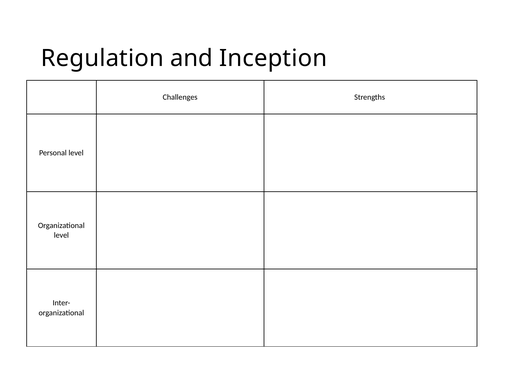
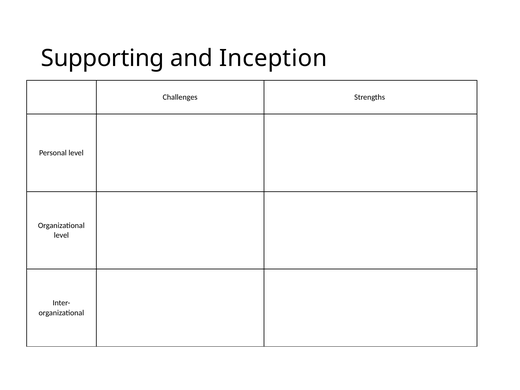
Regulation: Regulation -> Supporting (103, 58)
